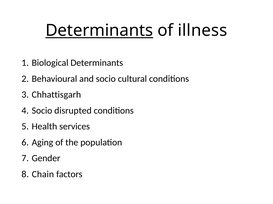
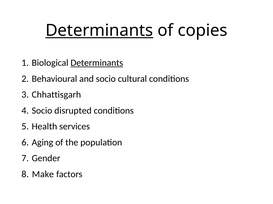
illness: illness -> copies (203, 31)
Determinants underline: none -> present (97, 63)
Chain: Chain -> Make (43, 175)
